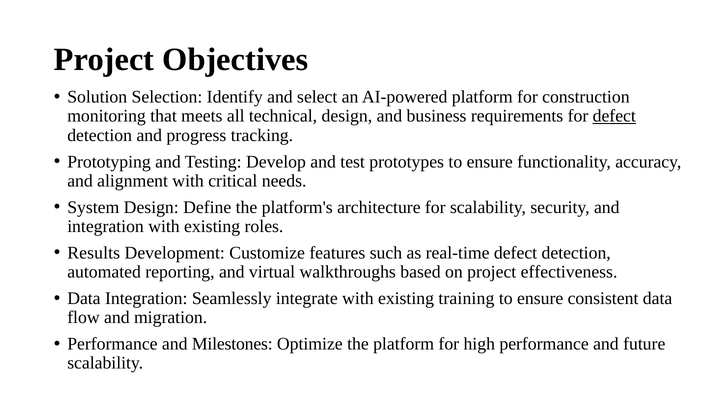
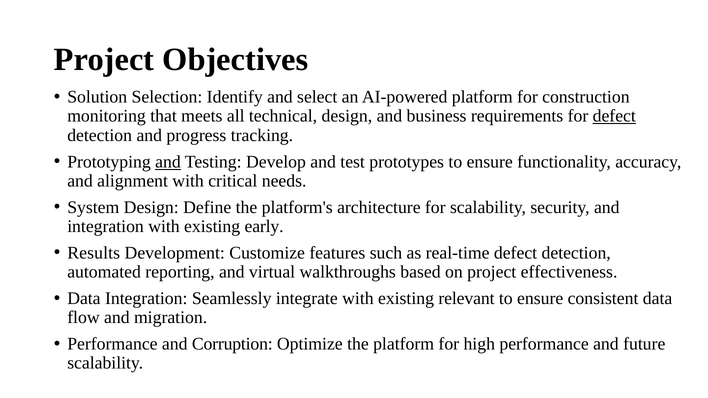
and underline: none -> present (168, 162)
roles: roles -> early (264, 226)
training: training -> relevant (467, 299)
Milestones: Milestones -> Corruption (232, 344)
